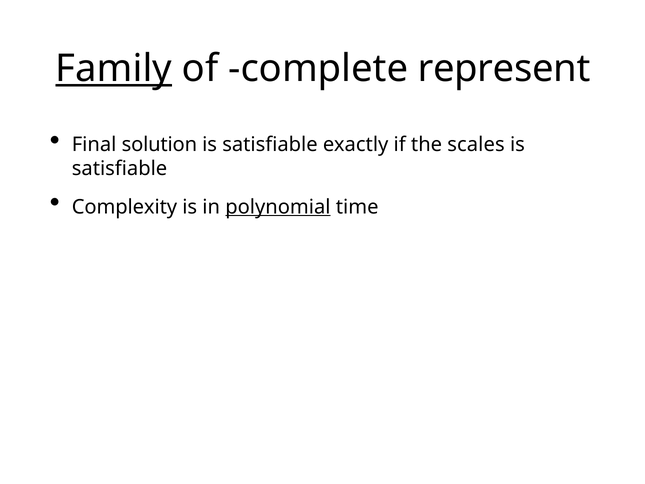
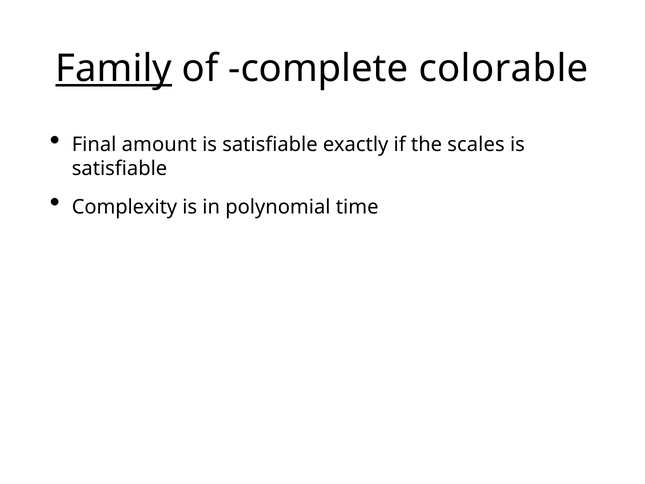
represent: represent -> colorable (504, 69)
solution: solution -> amount (159, 145)
polynomial underline: present -> none (278, 207)
